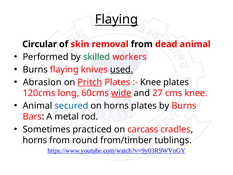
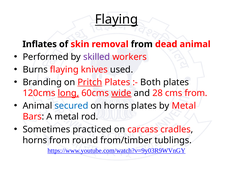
Circular: Circular -> Inflates (40, 44)
skilled colour: green -> purple (97, 57)
used underline: present -> none (122, 69)
Abrasion: Abrasion -> Branding (42, 82)
Knee: Knee -> Both (151, 82)
long underline: none -> present (68, 93)
27: 27 -> 28 (158, 93)
cms knee: knee -> from (196, 93)
by Burns: Burns -> Metal (184, 106)
